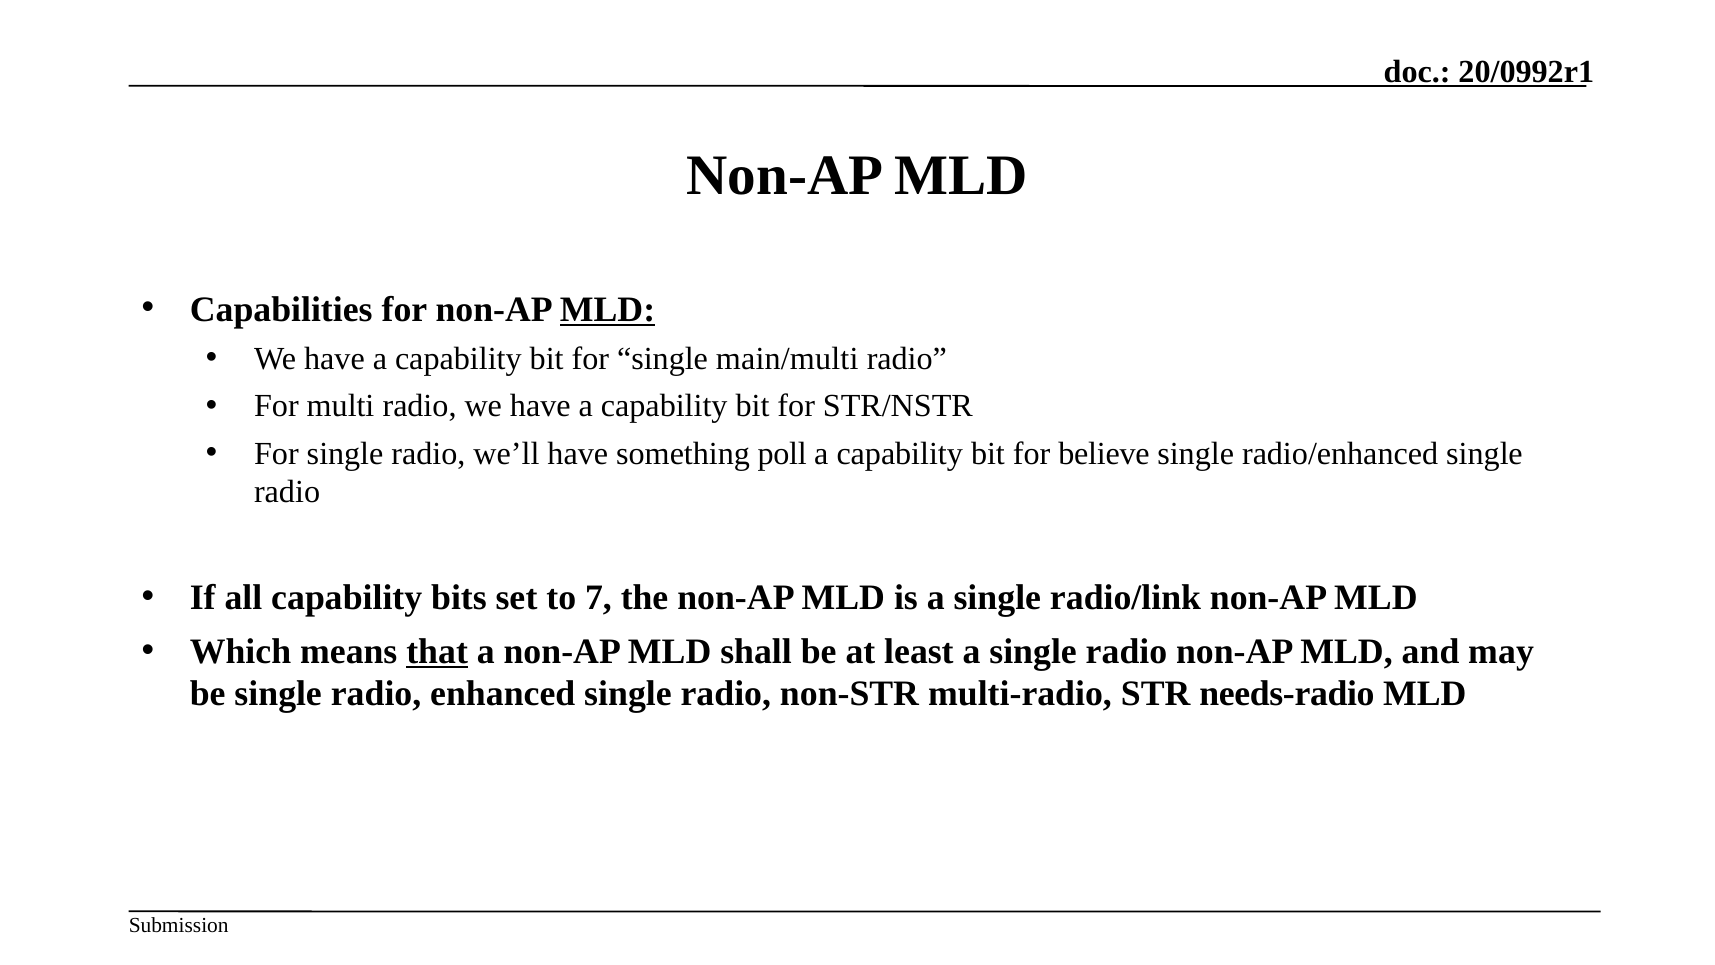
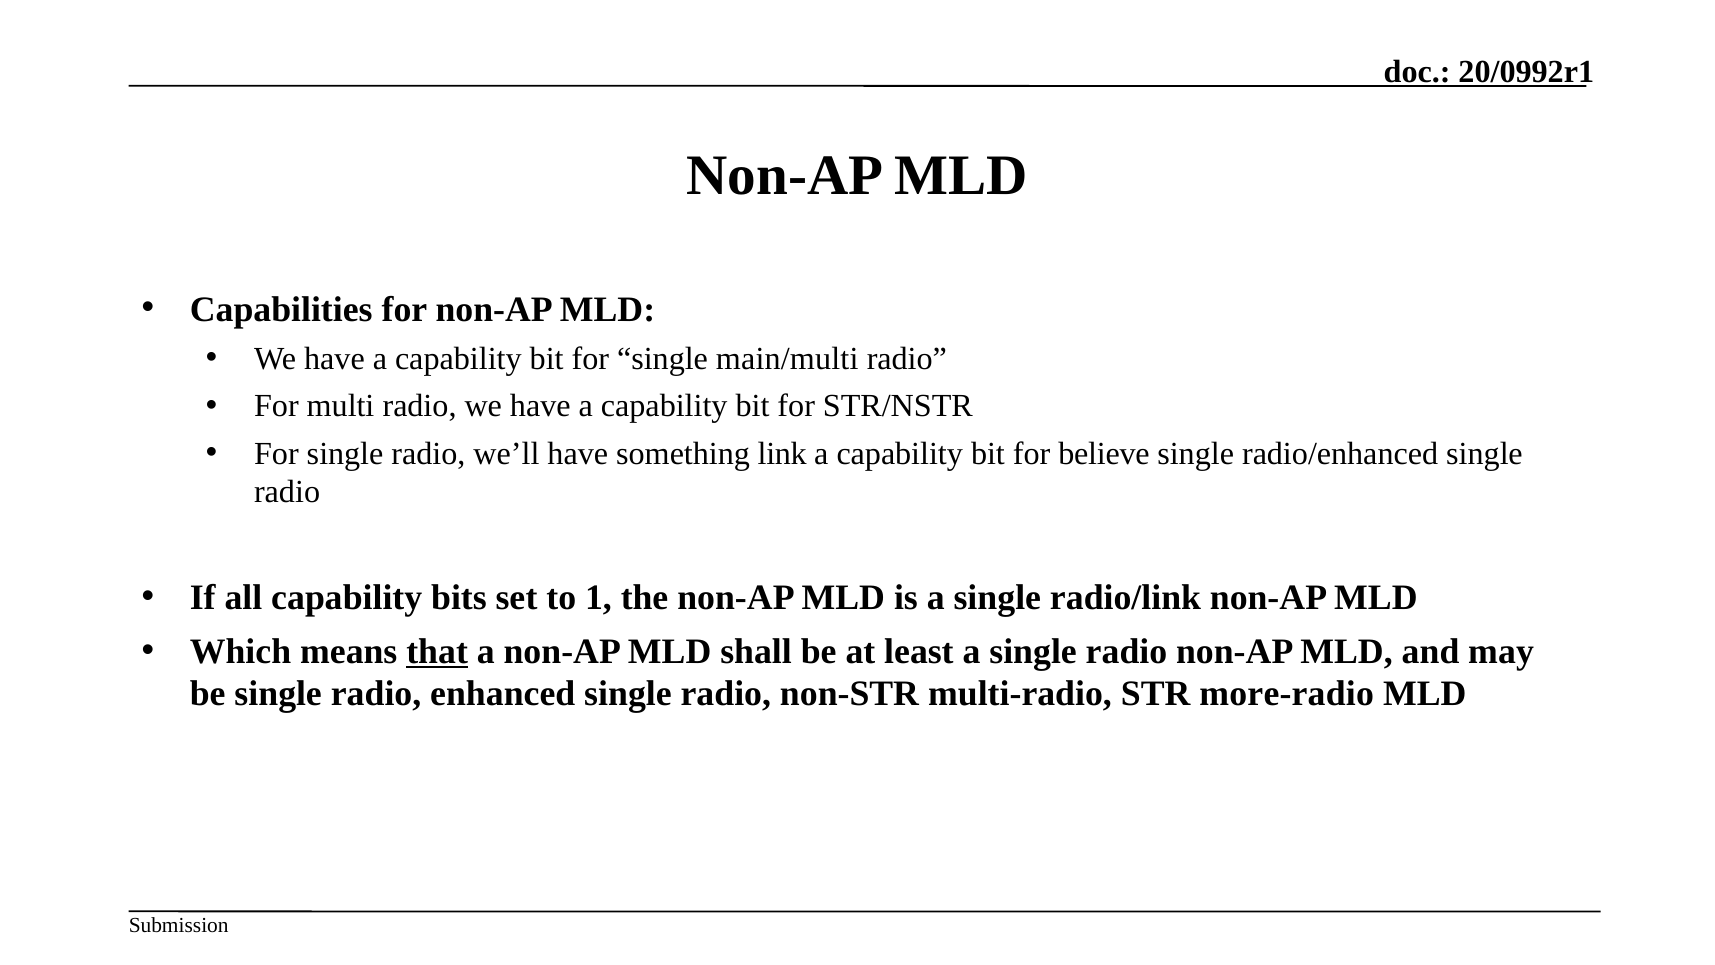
MLD underline: present -> none (607, 309)
poll: poll -> link (782, 453)
7: 7 -> 1 (598, 597)
needs-radio: needs-radio -> more-radio (1287, 694)
